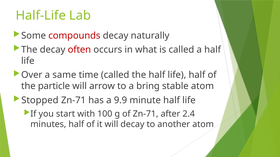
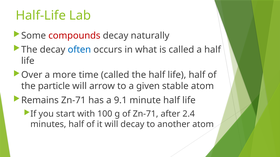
often colour: red -> blue (79, 50)
same: same -> more (64, 75)
bring: bring -> given (148, 86)
Stopped: Stopped -> Remains (40, 100)
9.9: 9.9 -> 9.1 (120, 100)
